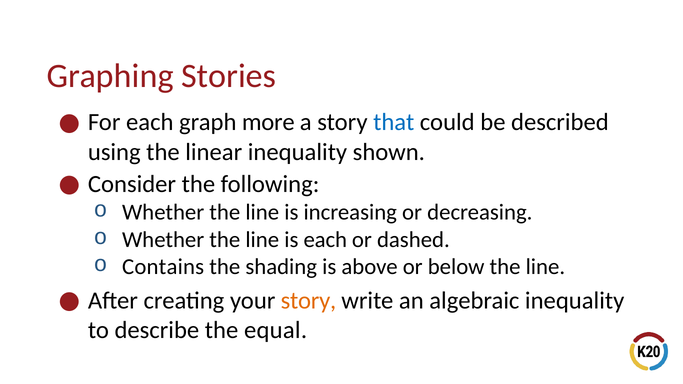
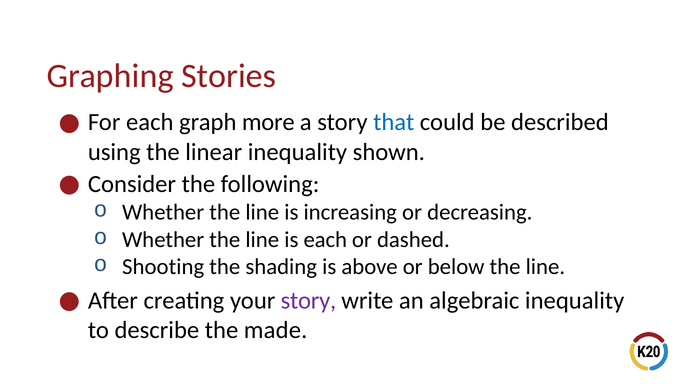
Contains: Contains -> Shooting (163, 267)
story colour: orange -> purple (308, 301)
equal: equal -> made (276, 330)
